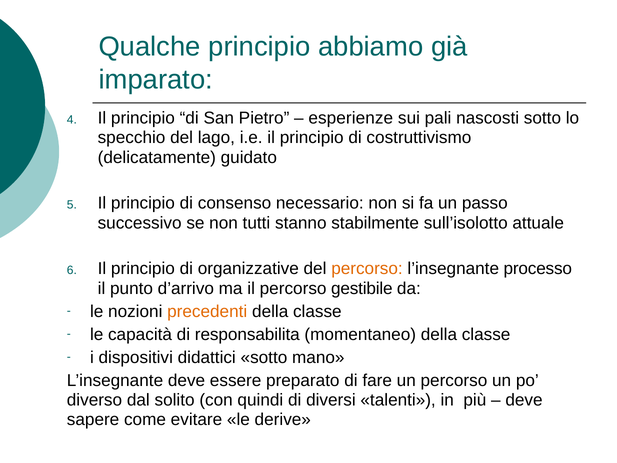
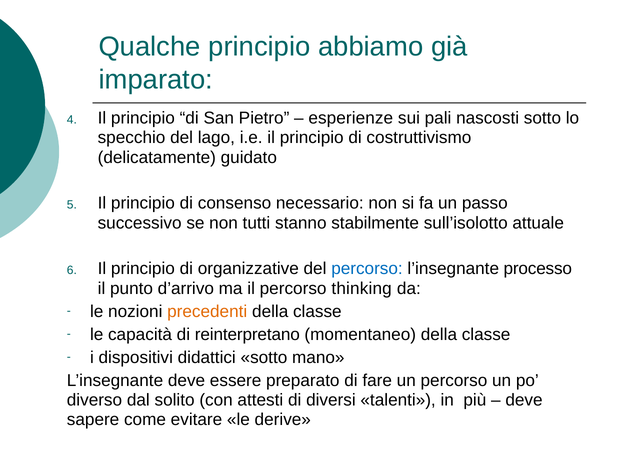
percorso colour: orange -> blue (367, 269)
gestibile: gestibile -> thinking (362, 288)
responsabilita: responsabilita -> reinterpretano (247, 334)
quindi: quindi -> attesti (260, 400)
